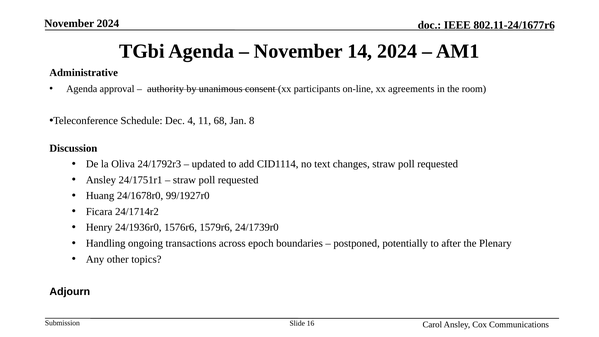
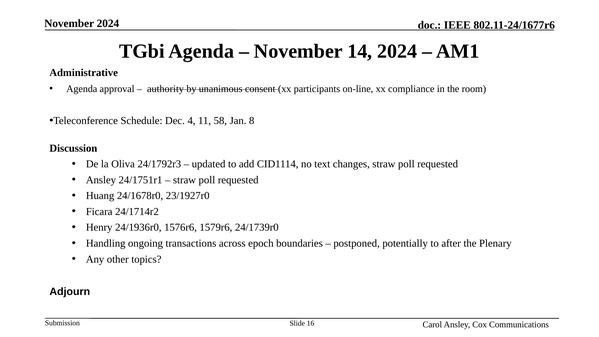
agreements: agreements -> compliance (411, 89)
68: 68 -> 58 (220, 121)
99/1927r0: 99/1927r0 -> 23/1927r0 (188, 196)
